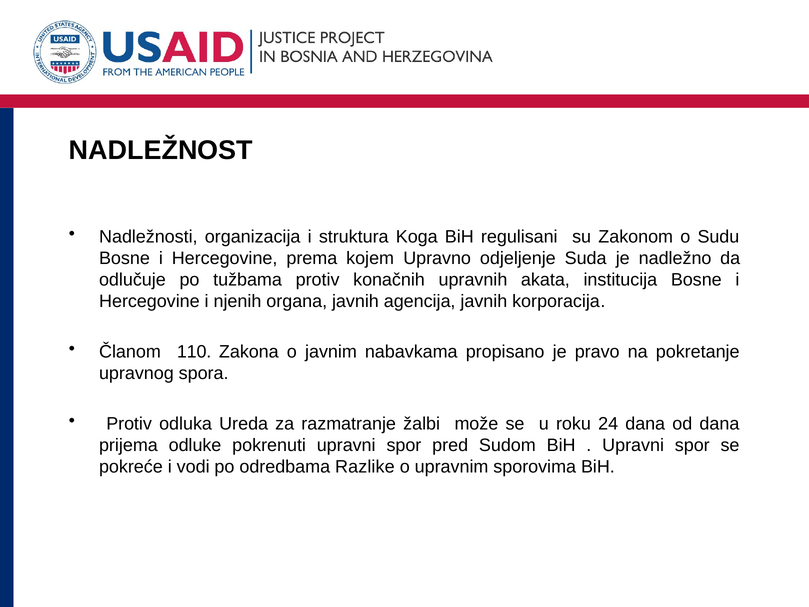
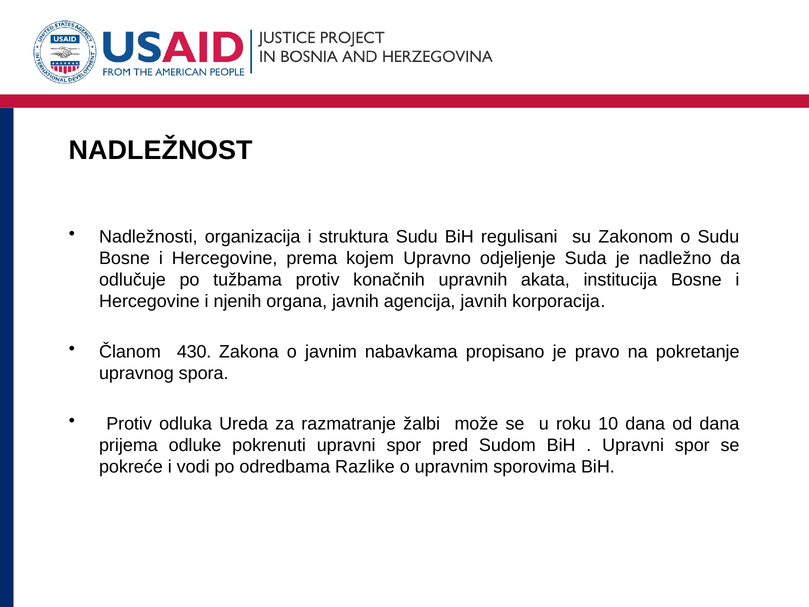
struktura Koga: Koga -> Sudu (417, 237)
110: 110 -> 430 (194, 352)
24: 24 -> 10 (608, 424)
